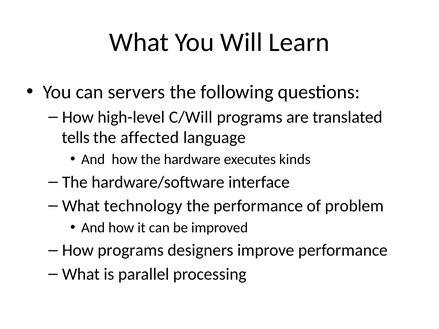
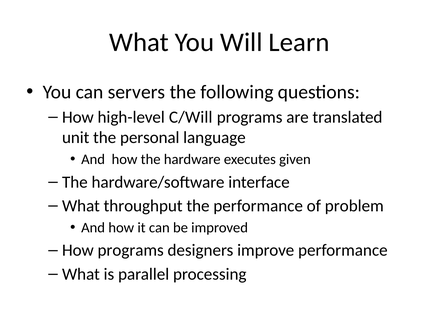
tells: tells -> unit (76, 138)
affected: affected -> personal (150, 138)
kinds: kinds -> given (295, 160)
technology: technology -> throughput (143, 206)
